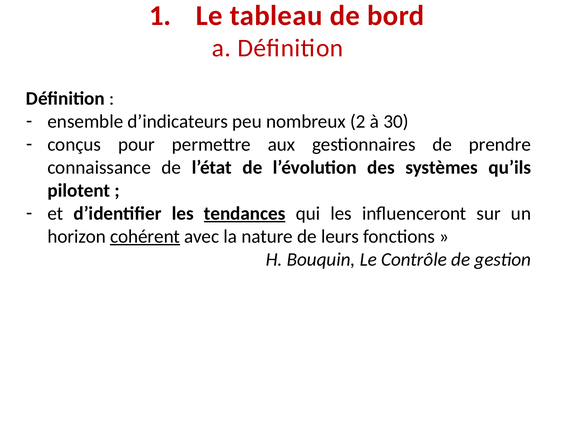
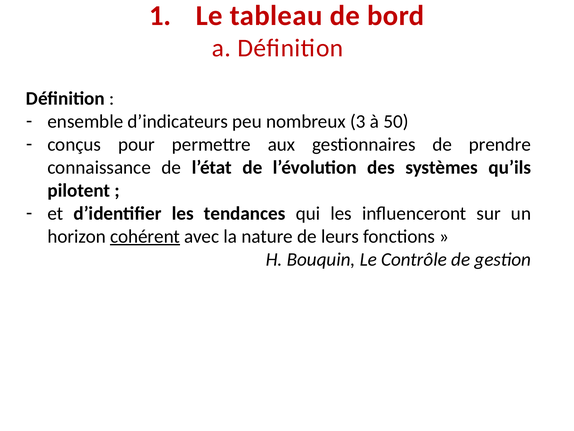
2: 2 -> 3 (358, 121)
30: 30 -> 50 (396, 121)
tendances underline: present -> none (245, 213)
